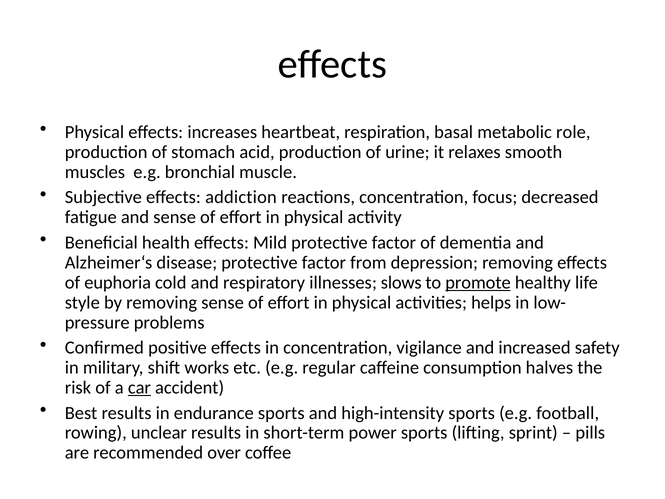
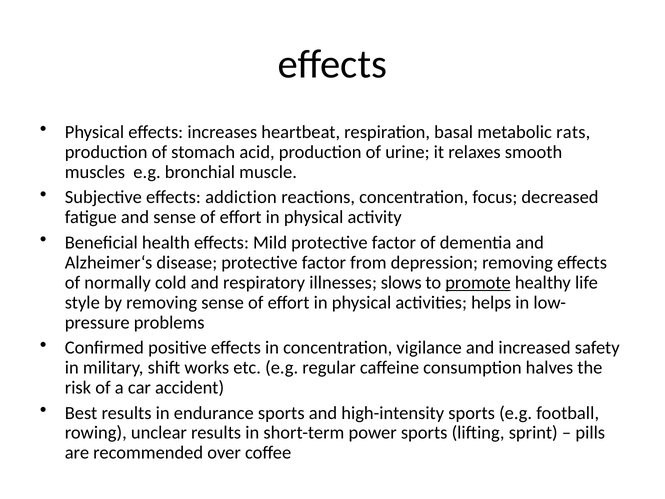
role: role -> rats (573, 132)
euphoria: euphoria -> normally (118, 282)
car underline: present -> none (139, 387)
